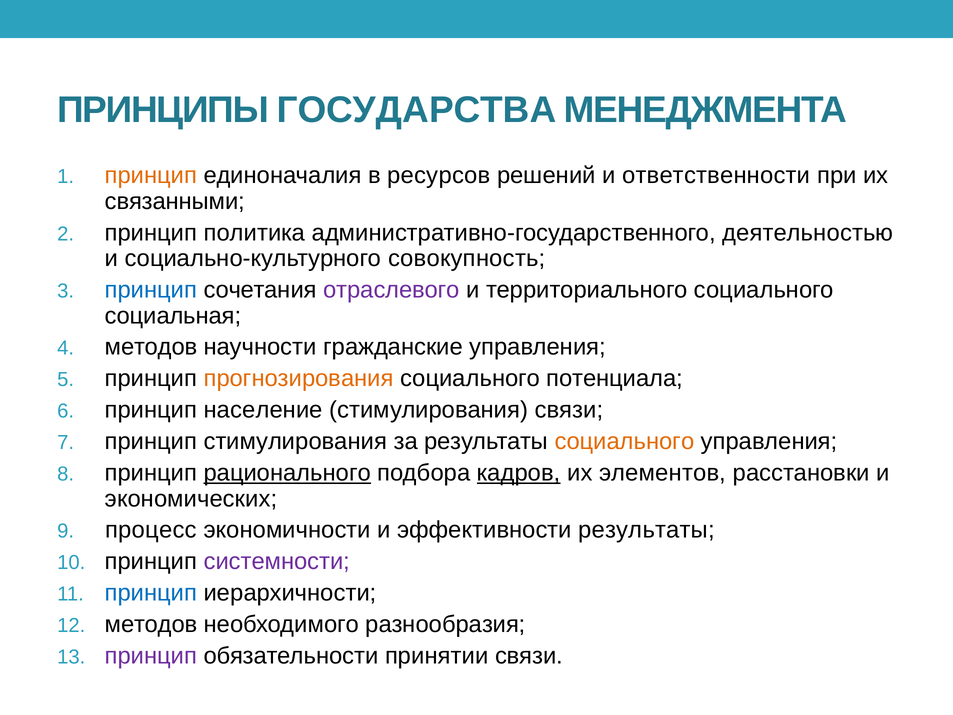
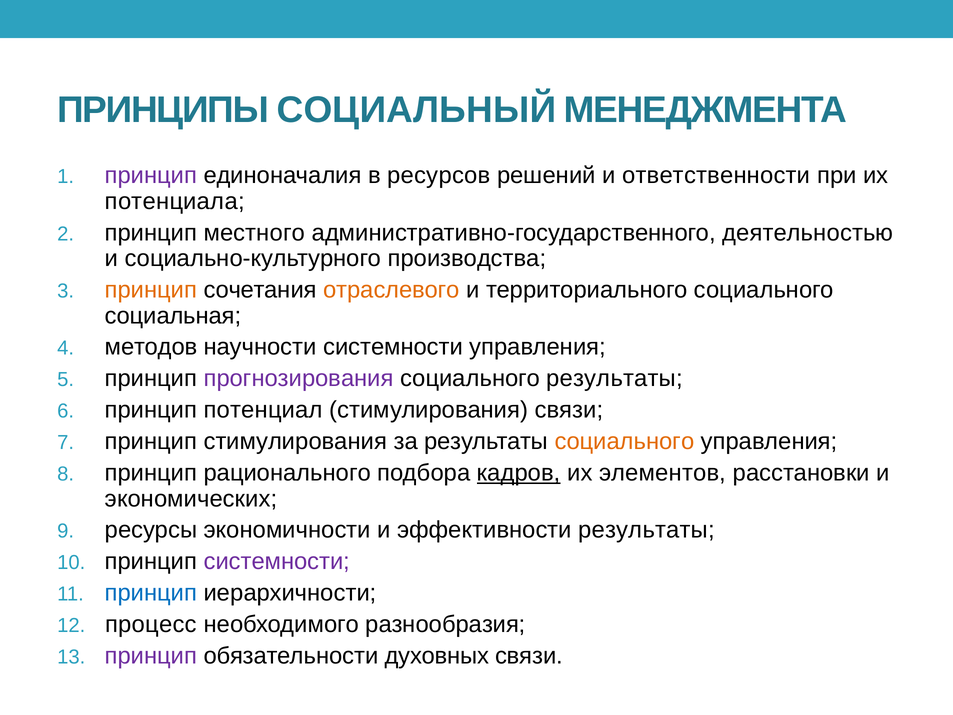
ГОСУДАРСТВА: ГОСУДАРСТВА -> СОЦИАЛЬНЫЙ (416, 110)
принцип colour: orange -> purple (151, 175)
связанными: связанными -> потенциала (175, 201)
политика: политика -> местного (254, 233)
совокупность: совокупность -> производства (467, 258)
принцип colour: blue -> orange (151, 290)
отраслевого colour: purple -> orange (391, 290)
научности гражданские: гражданские -> системности (393, 347)
прогнозирования colour: orange -> purple (299, 378)
социального потенциала: потенциала -> результаты (615, 378)
население: население -> потенциал (263, 410)
рационального underline: present -> none (287, 473)
процесс: процесс -> ресурсы (151, 530)
методов: методов -> процесс (151, 624)
принятии: принятии -> духовных (437, 656)
